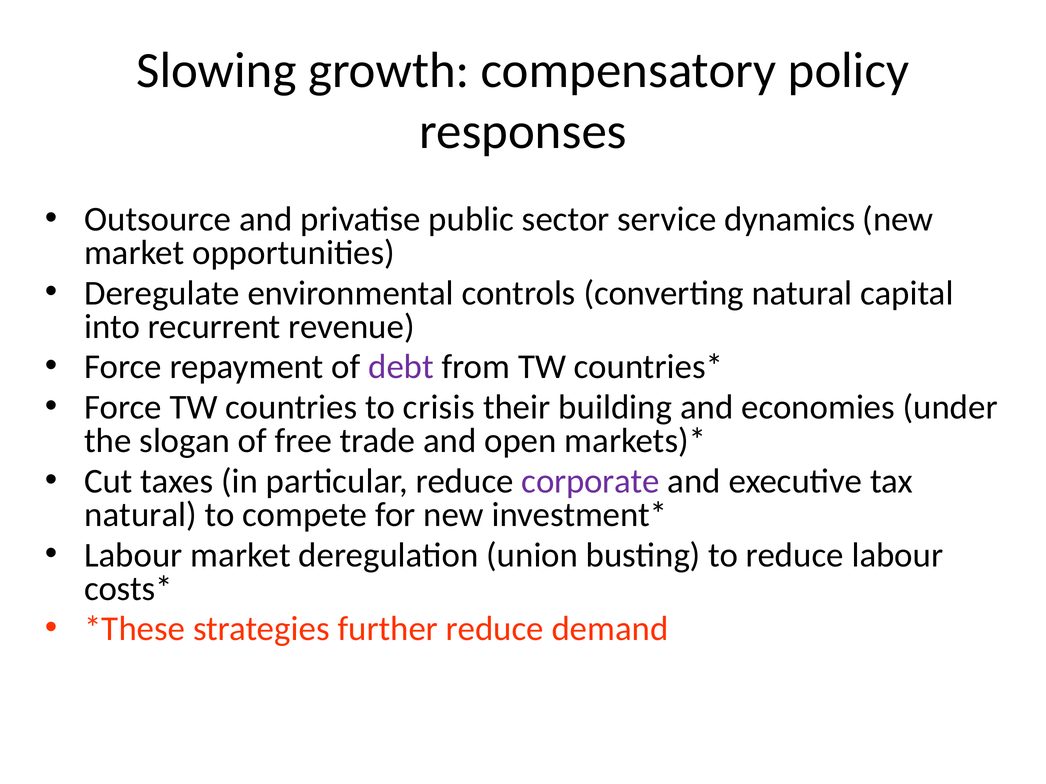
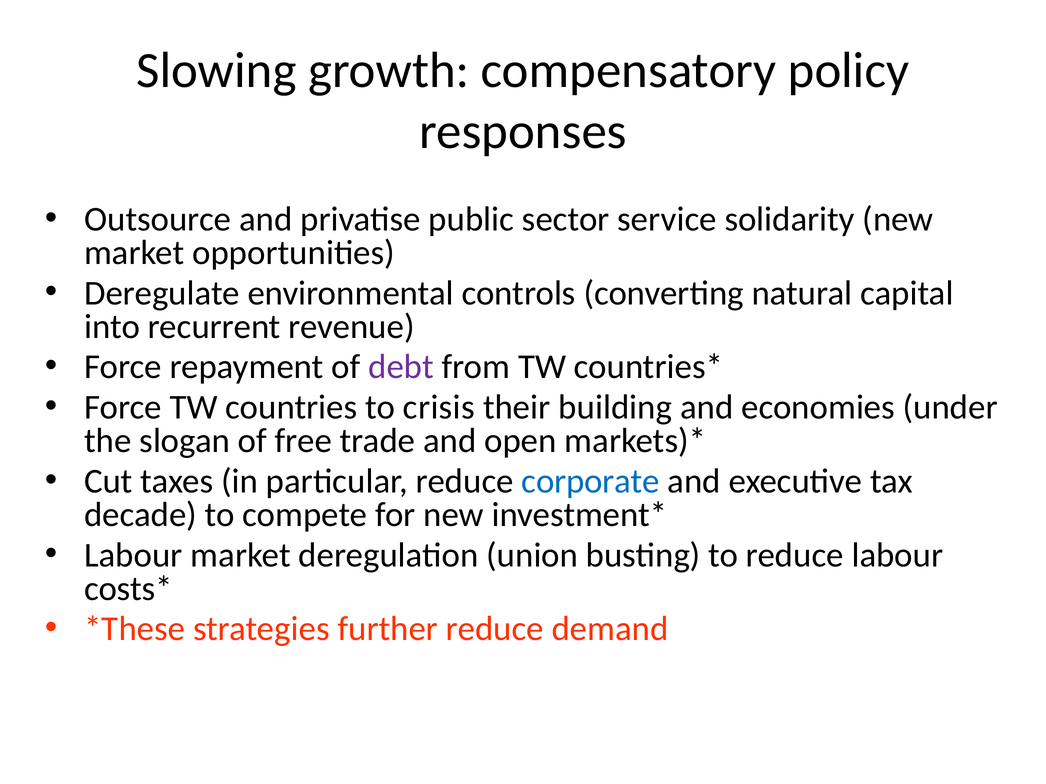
dynamics: dynamics -> solidarity (790, 219)
corporate colour: purple -> blue (591, 482)
natural: natural -> decade (141, 515)
